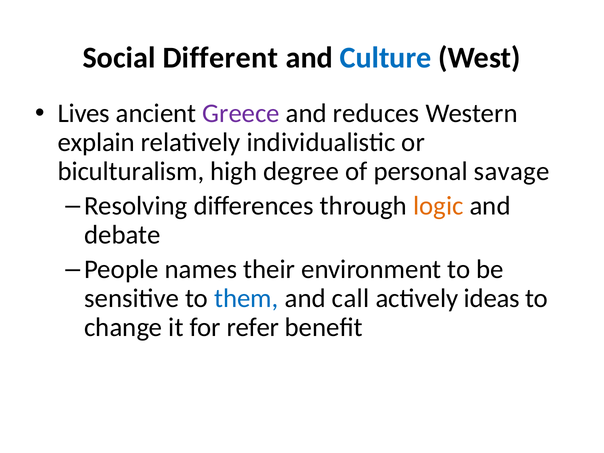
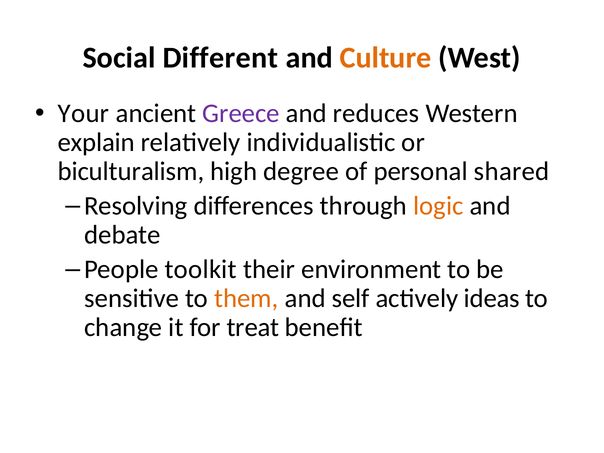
Culture colour: blue -> orange (386, 58)
Lives: Lives -> Your (84, 113)
savage: savage -> shared (512, 171)
names: names -> toolkit (201, 269)
them colour: blue -> orange (246, 298)
call: call -> self (351, 298)
refer: refer -> treat (253, 327)
